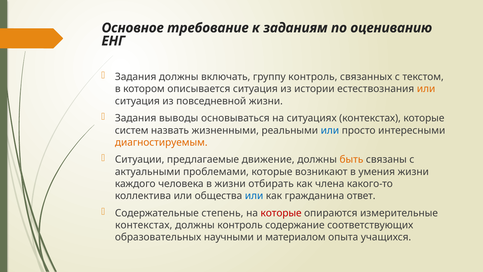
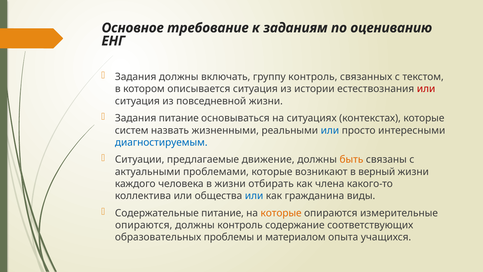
или colour: orange -> red (426, 89)
Задания выводы: выводы -> питание (179, 118)
диагностируемым colour: orange -> blue (161, 142)
умения: умения -> верный (377, 172)
ответ: ответ -> виды (361, 196)
Содержательные степень: степень -> питание (223, 213)
которые colour: red -> orange (281, 213)
контекстах: контекстах -> опираются (144, 225)
научными: научными -> проблемы (229, 237)
